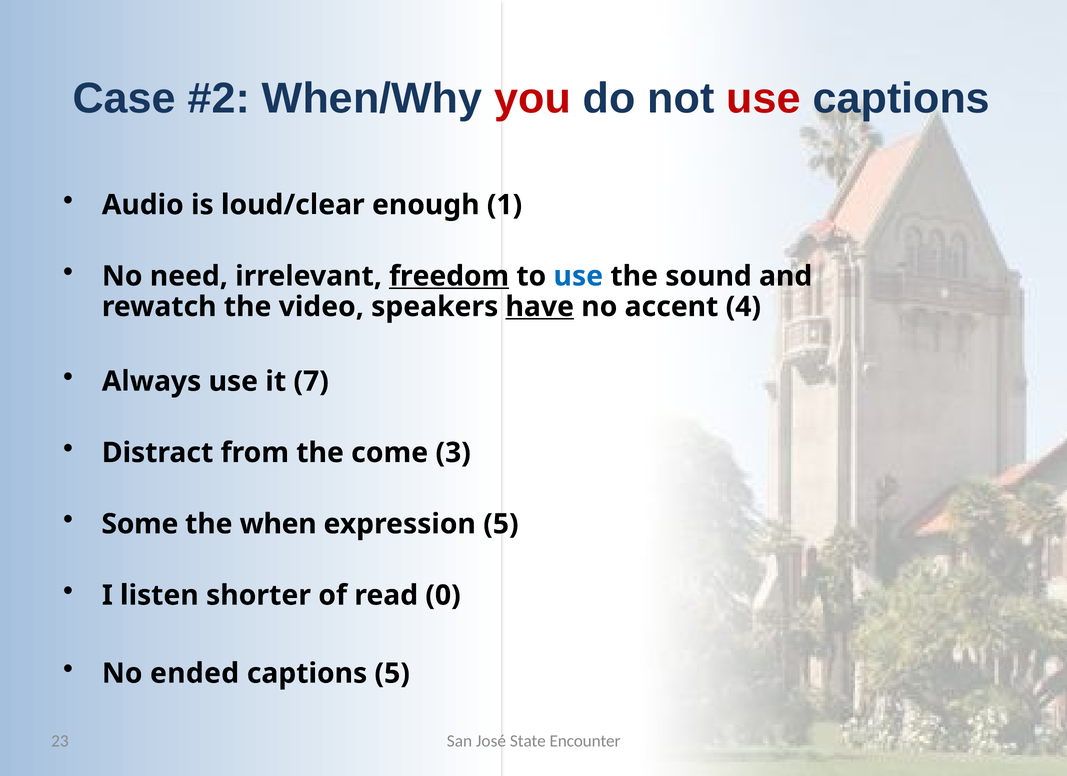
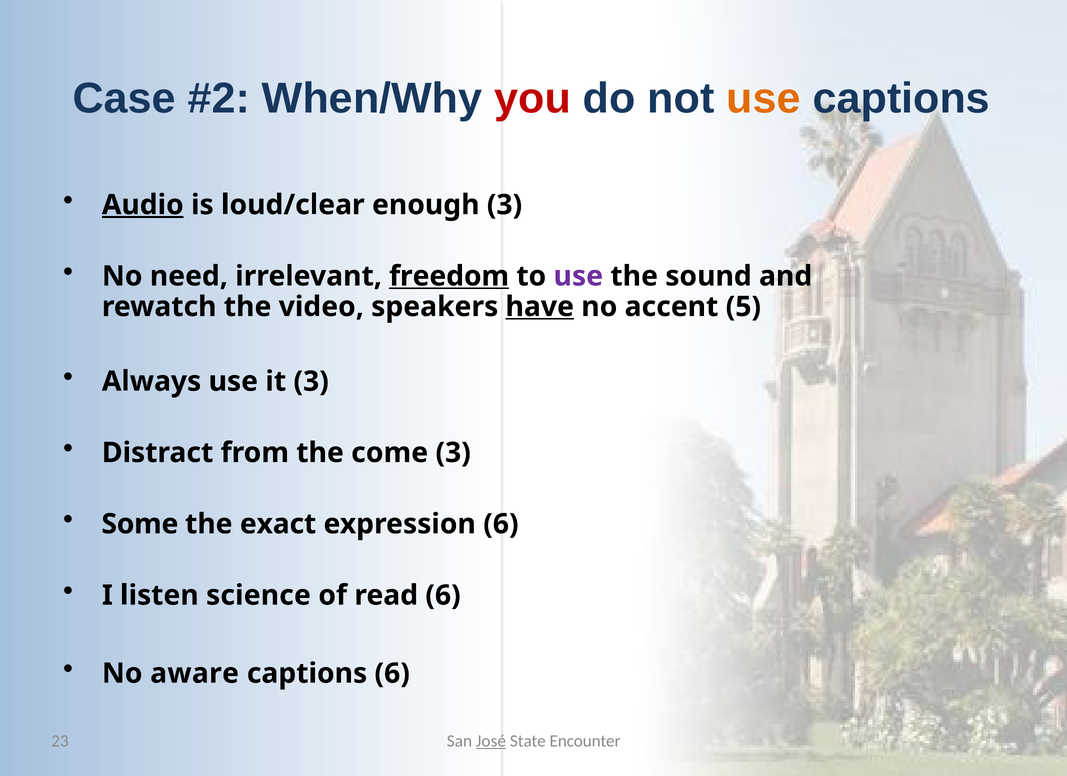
use colour: red -> orange (763, 99)
Audio underline: none -> present (143, 205)
enough 1: 1 -> 3 (505, 205)
use colour: blue -> purple (578, 276)
4: 4 -> 5 (743, 307)
it 7: 7 -> 3 (311, 381)
when: when -> exact (278, 524)
expression 5: 5 -> 6 (501, 524)
shorter: shorter -> science (258, 595)
read 0: 0 -> 6 (443, 595)
ended: ended -> aware (195, 673)
captions 5: 5 -> 6 (392, 673)
José underline: none -> present (491, 741)
